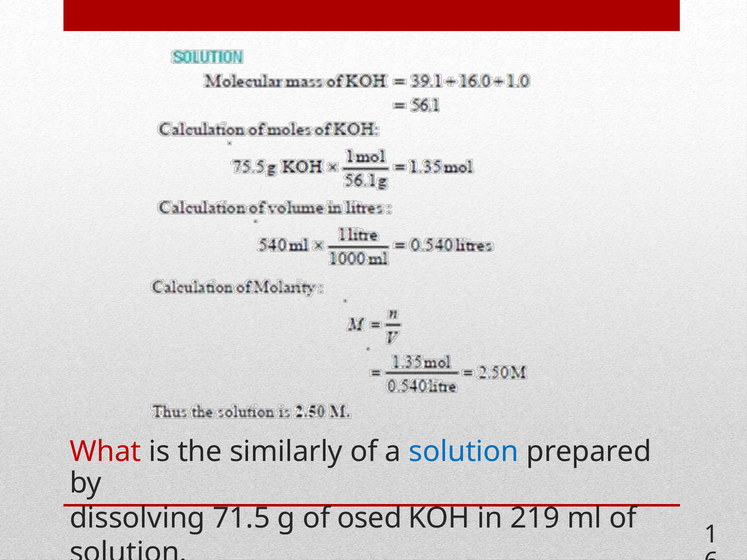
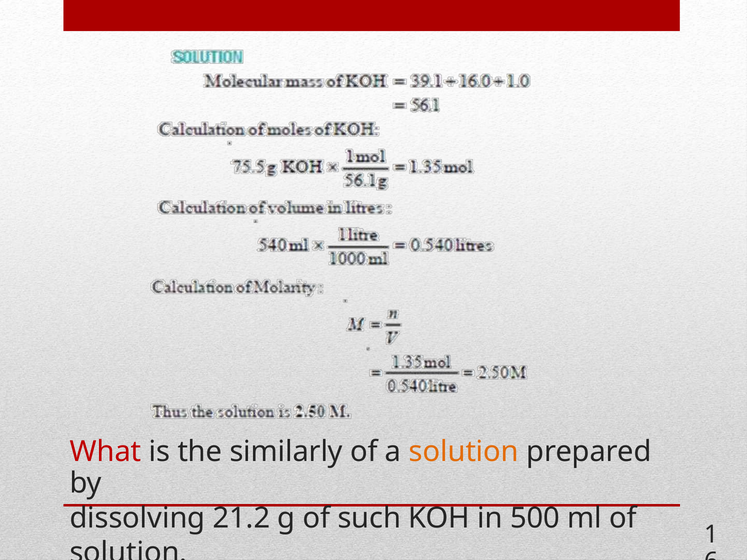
solution colour: blue -> orange (464, 452)
71.5: 71.5 -> 21.2 (241, 518)
osed: osed -> such (369, 518)
219: 219 -> 500 (535, 518)
